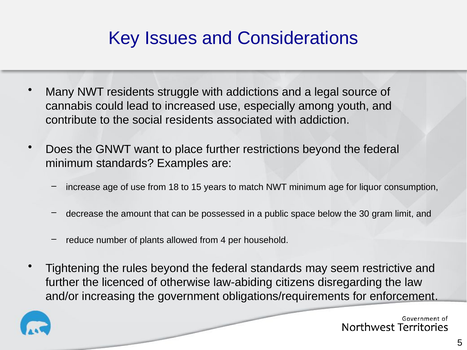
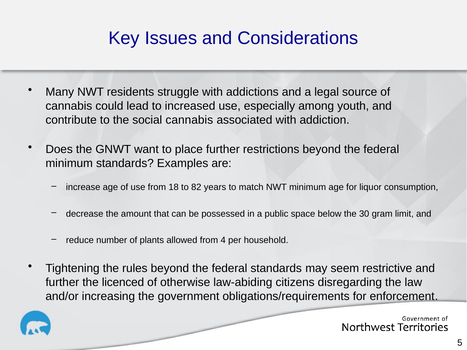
social residents: residents -> cannabis (189, 120)
15: 15 -> 82 (196, 187)
